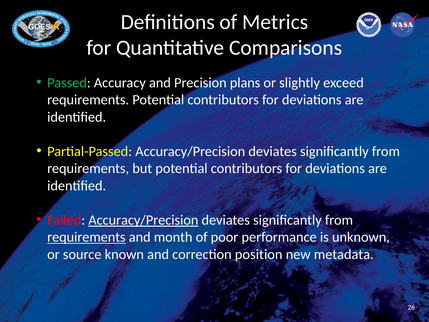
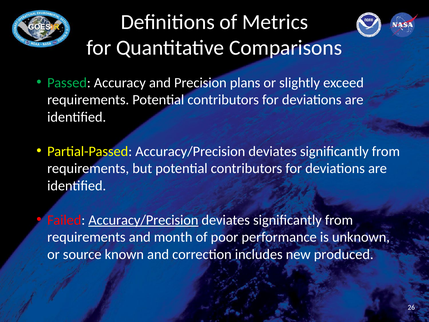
requirements underline: present -> none (86, 237)
position: position -> includes (259, 254)
metadata: metadata -> produced (344, 254)
